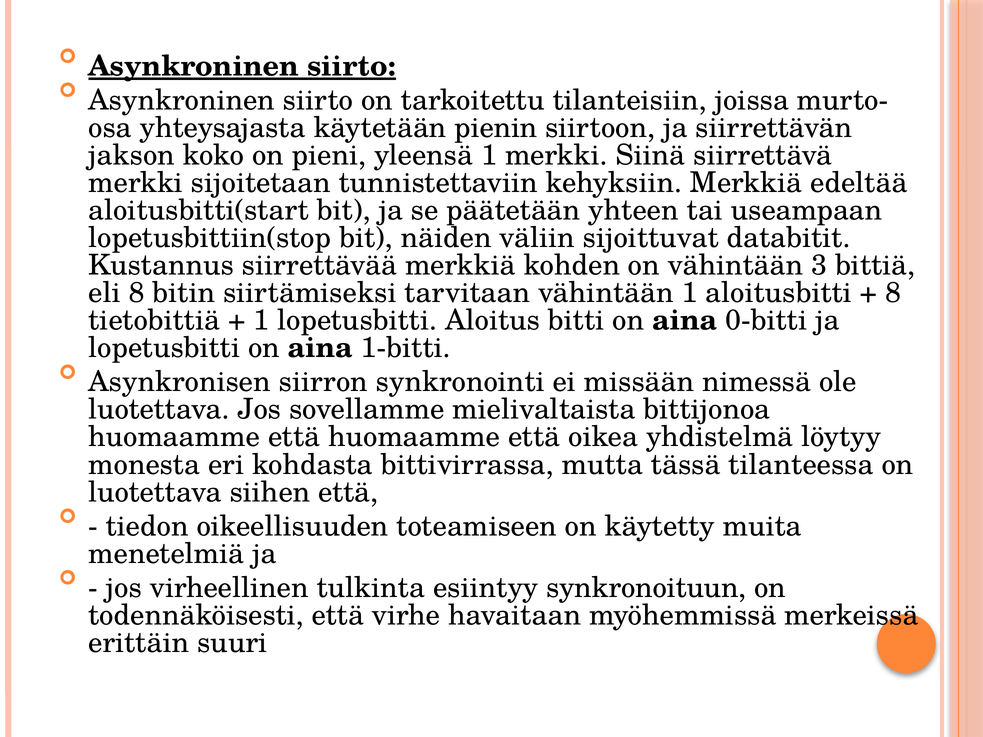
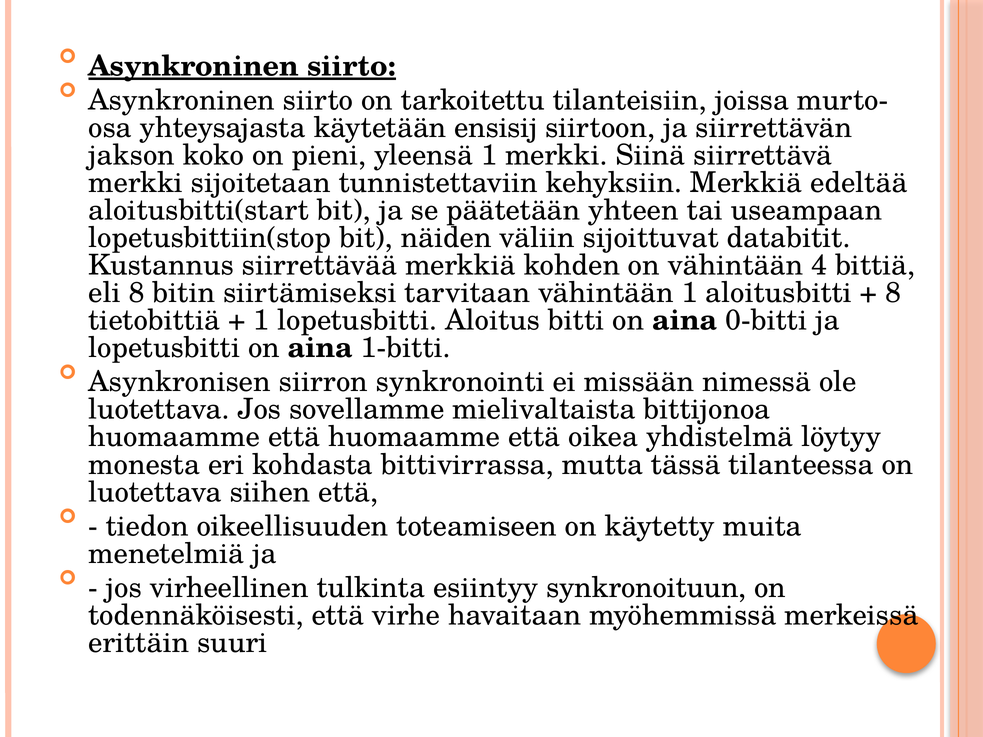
pienin: pienin -> ensisij (496, 128)
3: 3 -> 4 (819, 266)
